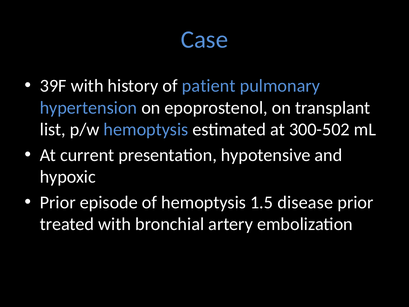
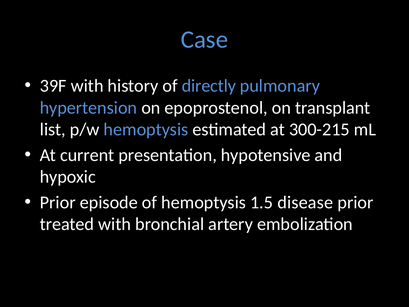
patient: patient -> directly (209, 86)
300-502: 300-502 -> 300-215 (319, 129)
